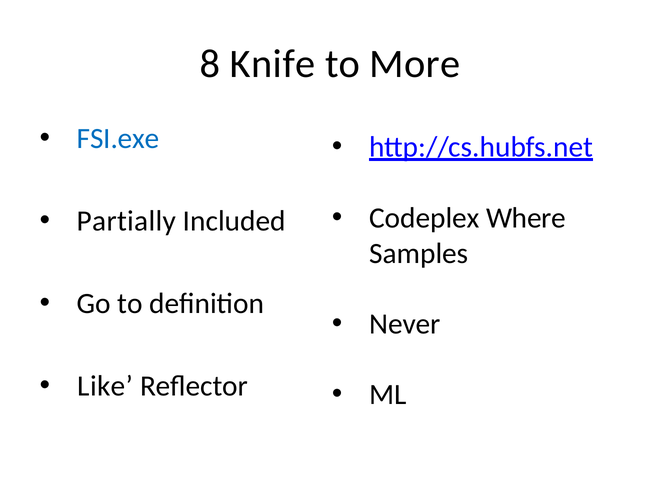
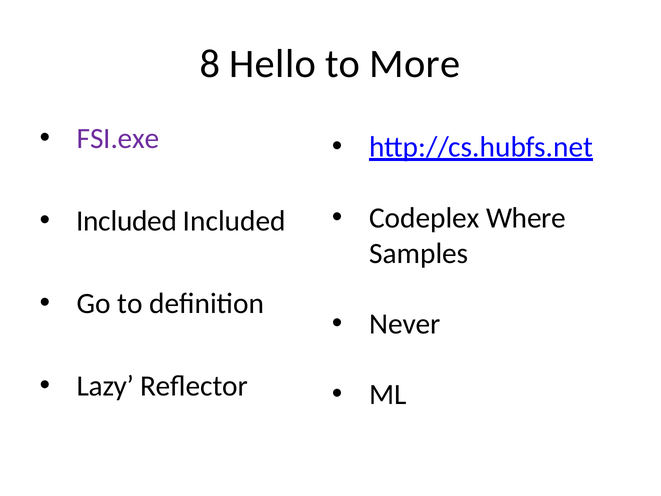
Knife: Knife -> Hello (273, 64)
FSI.exe colour: blue -> purple (118, 139)
Partially: Partially -> Included (127, 221)
Like: Like -> Lazy (105, 386)
